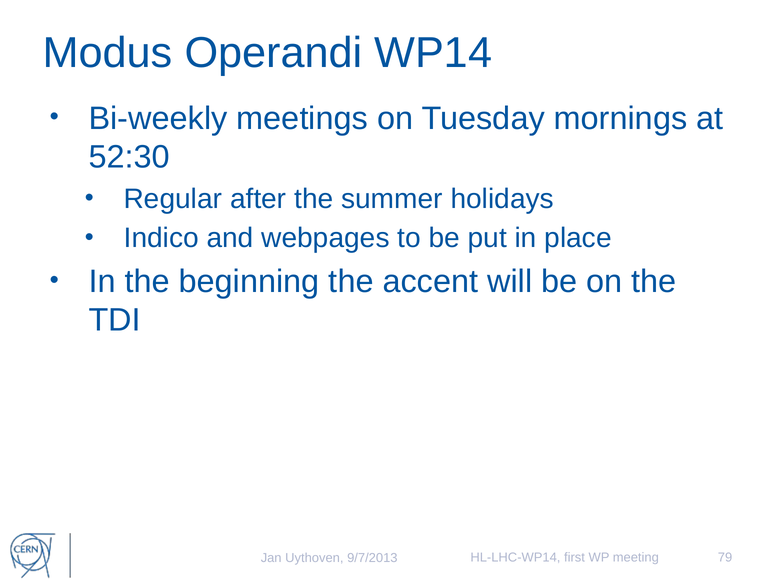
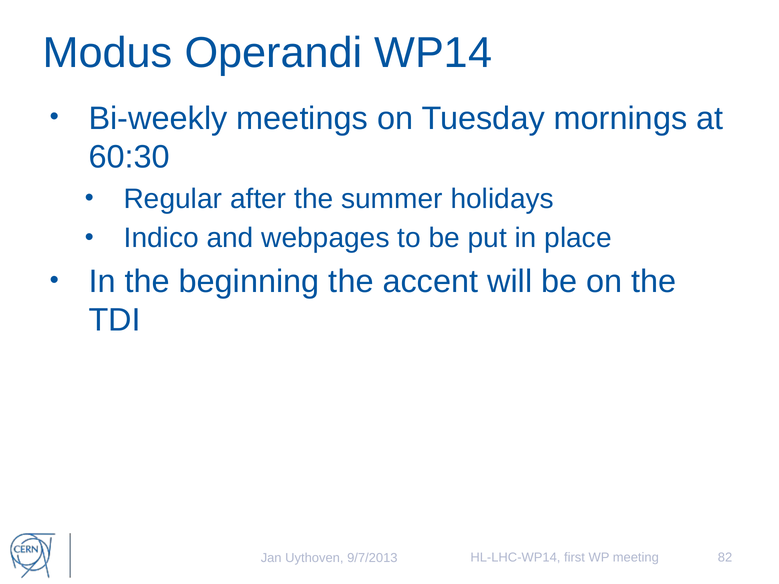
52:30: 52:30 -> 60:30 (129, 157)
79: 79 -> 82 (725, 558)
